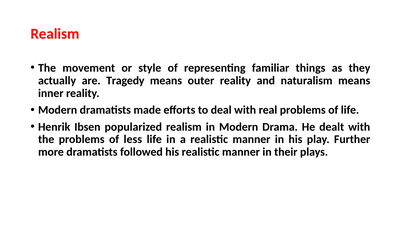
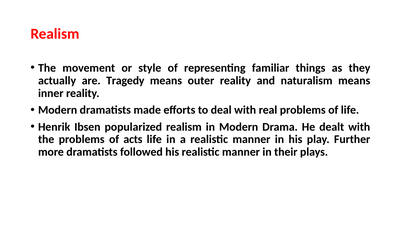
less: less -> acts (133, 139)
